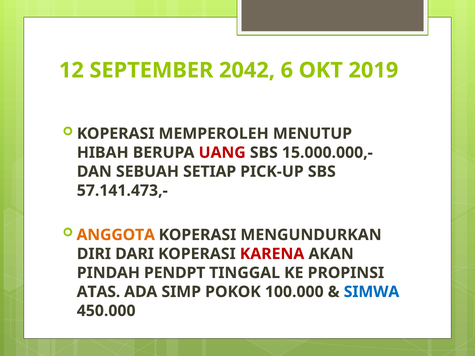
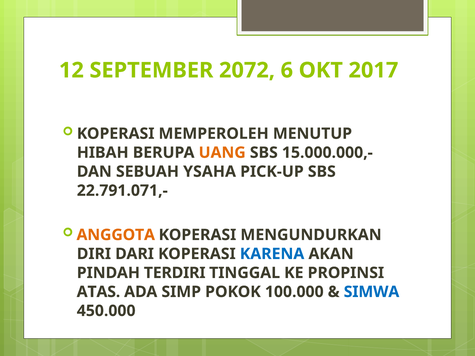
2042: 2042 -> 2072 (247, 70)
2019: 2019 -> 2017 (373, 70)
UANG colour: red -> orange (222, 153)
SETIAP: SETIAP -> YSAHA (210, 172)
57.141.473,-: 57.141.473,- -> 22.791.071,- (122, 191)
KARENA colour: red -> blue (272, 254)
PENDPT: PENDPT -> TERDIRI (175, 273)
